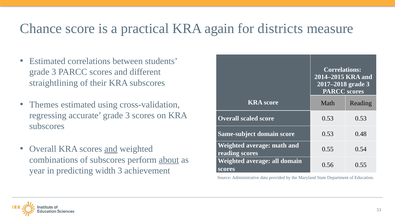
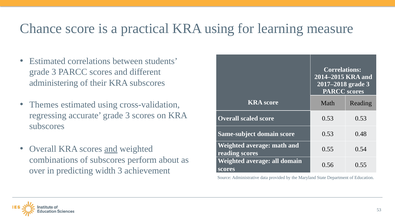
KRA again: again -> using (220, 29)
districts: districts -> learning (280, 29)
straightlining: straightlining -> administering (54, 83)
about underline: present -> none (169, 160)
year: year -> over (37, 171)
